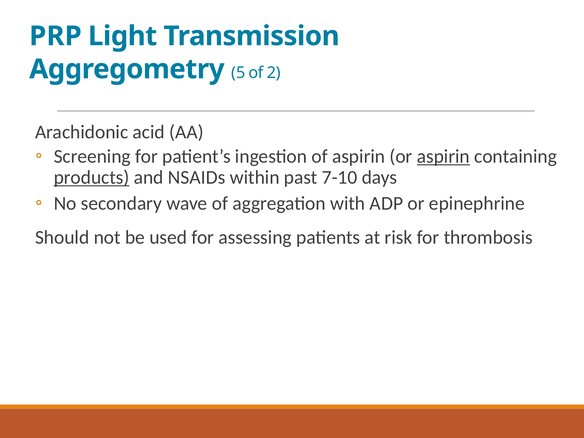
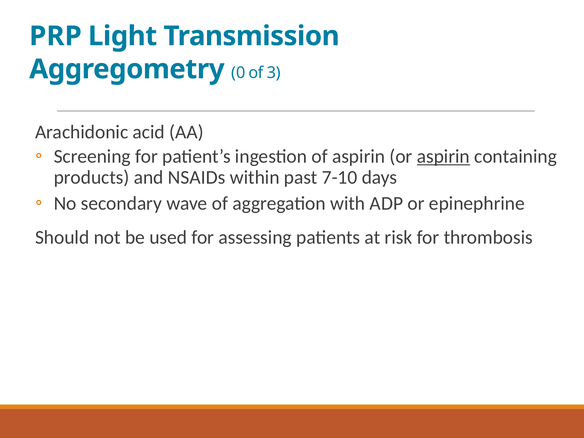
5: 5 -> 0 (238, 73)
2: 2 -> 3 (274, 73)
products underline: present -> none (92, 177)
